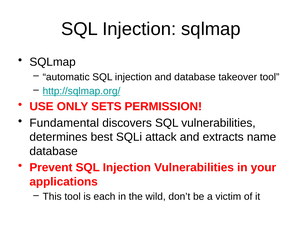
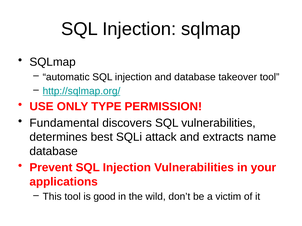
SETS: SETS -> TYPE (106, 107)
each: each -> good (104, 197)
